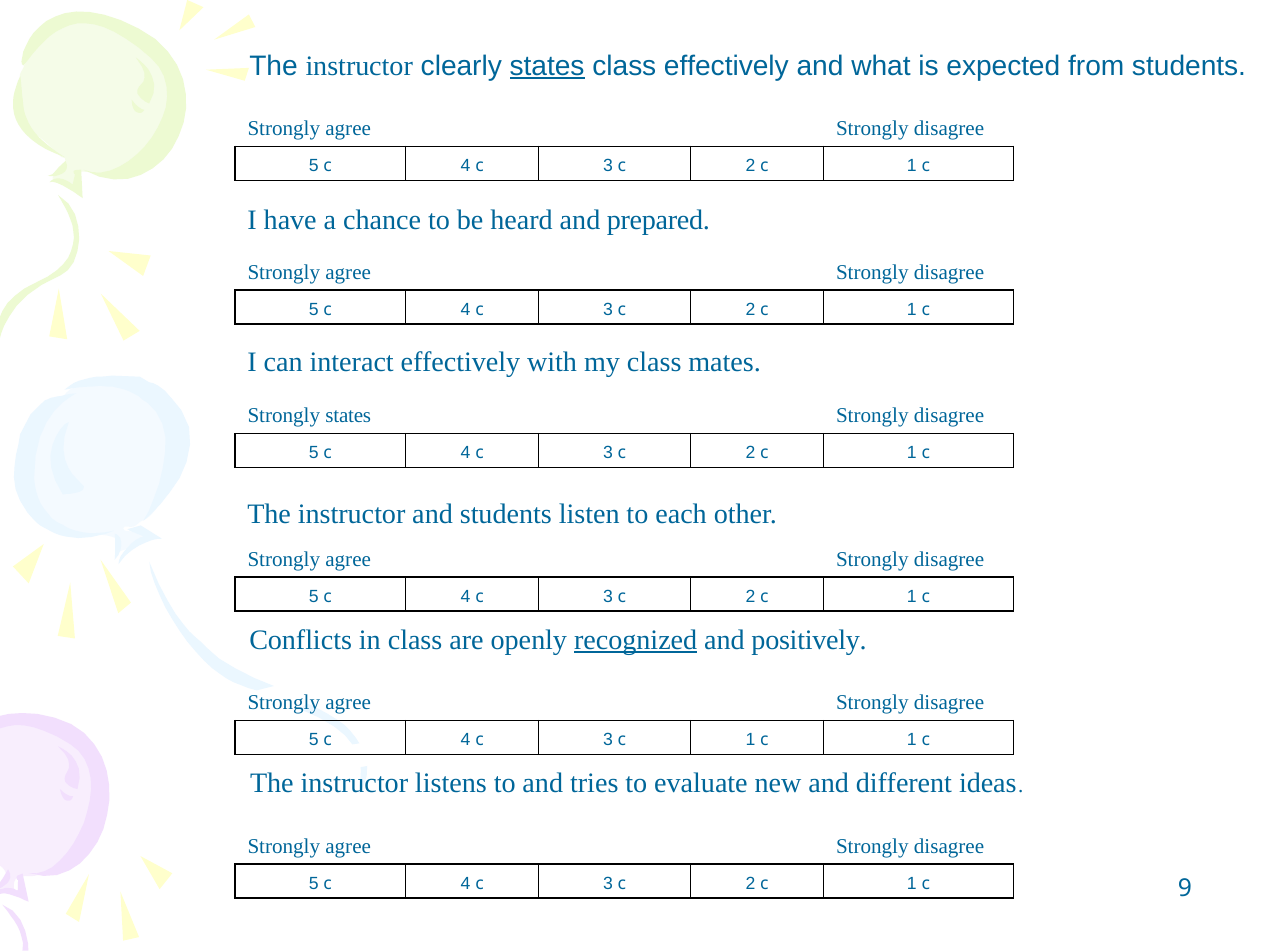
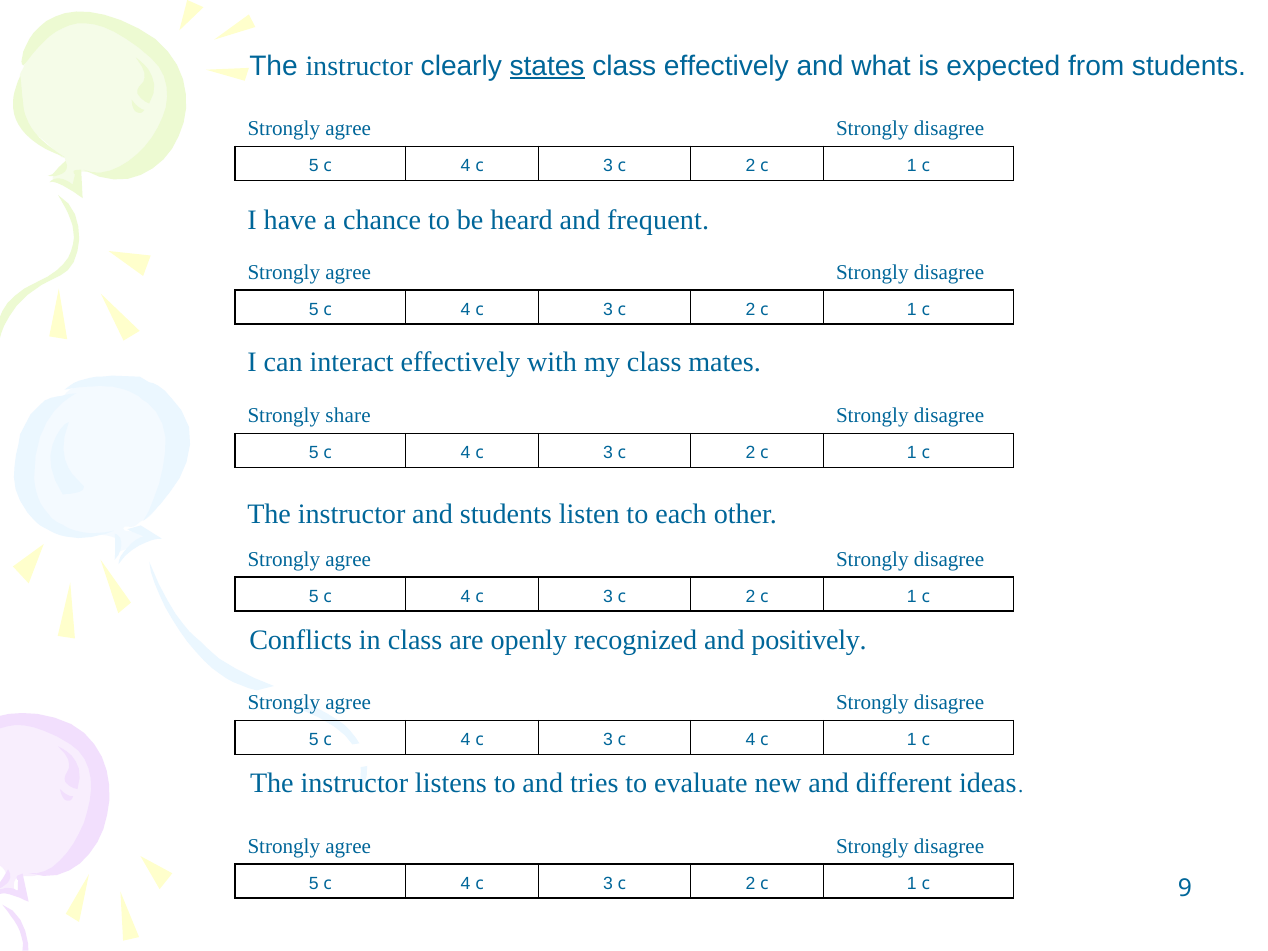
prepared: prepared -> frequent (658, 220)
Strongly states: states -> share (348, 416)
recognized underline: present -> none (636, 640)
3 c 1: 1 -> 4 (750, 740)
